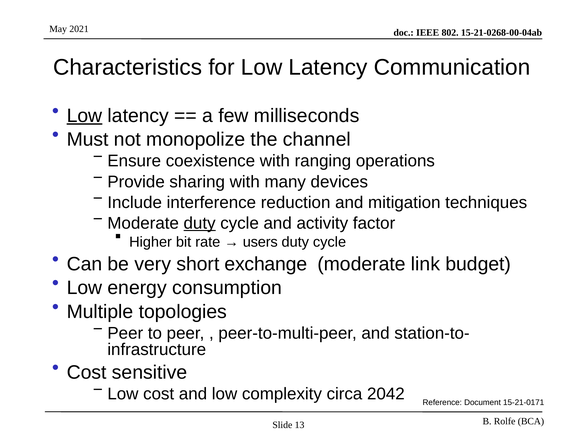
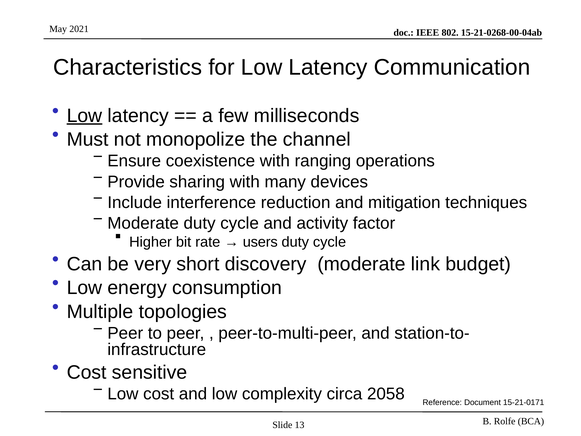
duty underline: present -> none (200, 223)
exchange: exchange -> discovery (266, 264)
2042: 2042 -> 2058 (386, 394)
